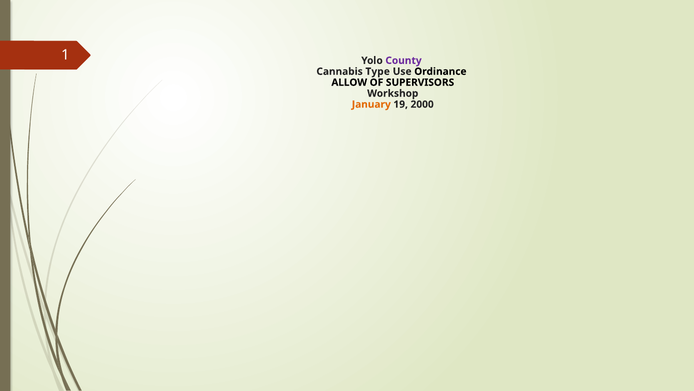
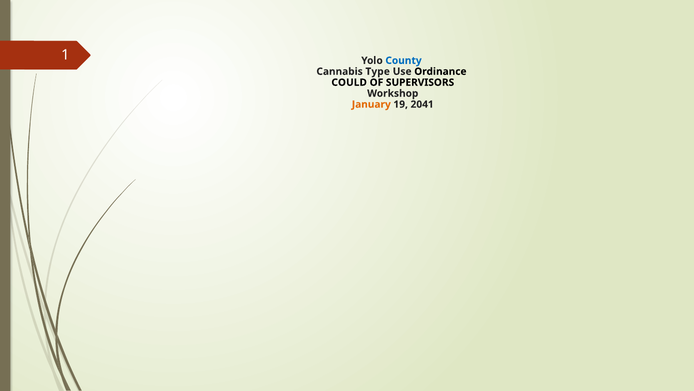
County colour: purple -> blue (404, 60)
ALLOW: ALLOW -> COULD (349, 82)
2000: 2000 -> 2041 (422, 104)
